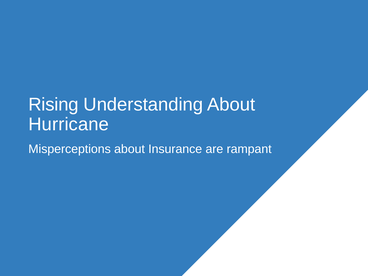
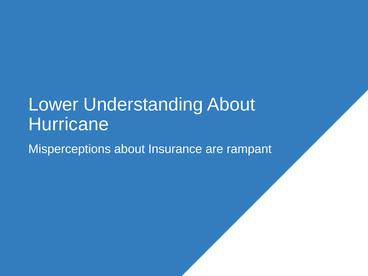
Rising: Rising -> Lower (53, 105)
